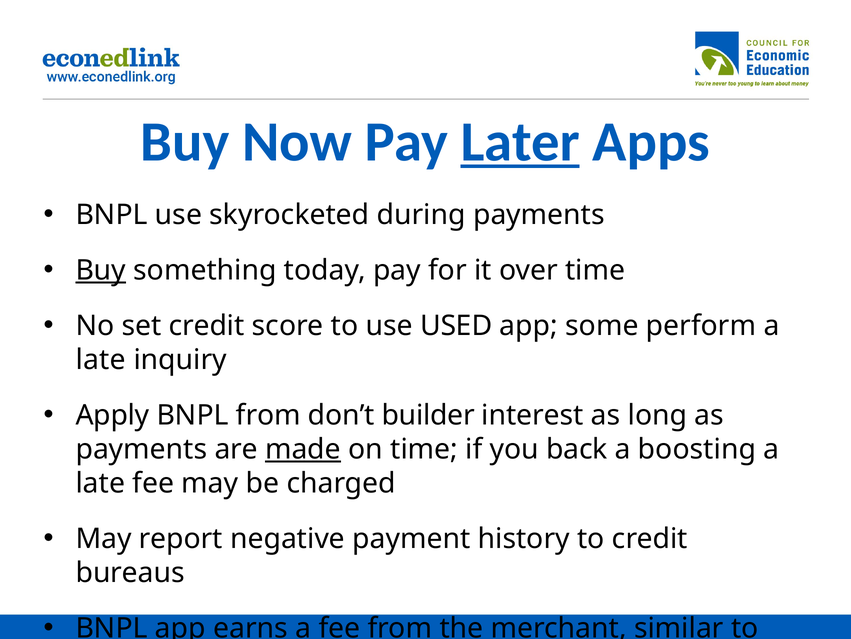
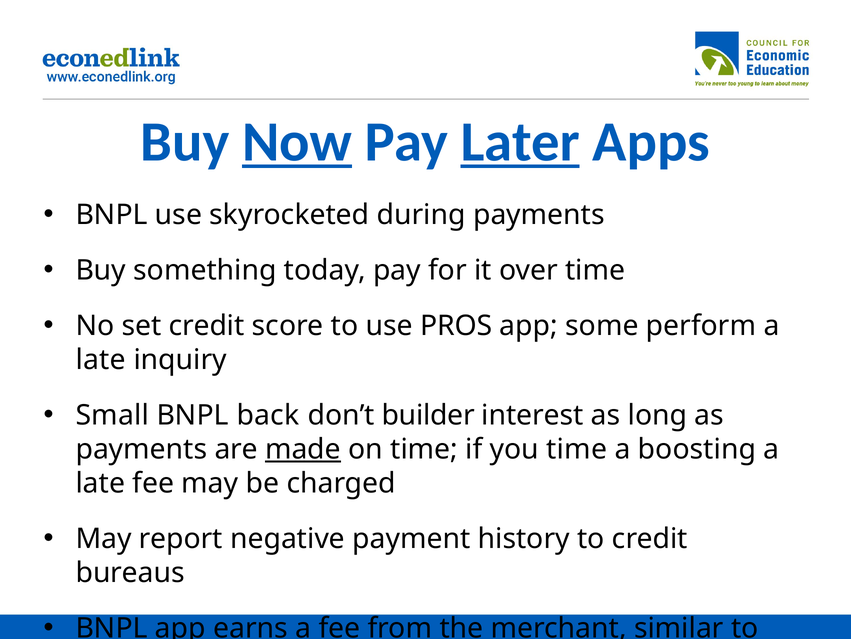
Now underline: none -> present (297, 142)
Buy underline: present -> none (101, 270)
USED: USED -> PROS (456, 325)
Apply: Apply -> Small (112, 415)
BNPL from: from -> back (268, 415)
you back: back -> time (577, 449)
